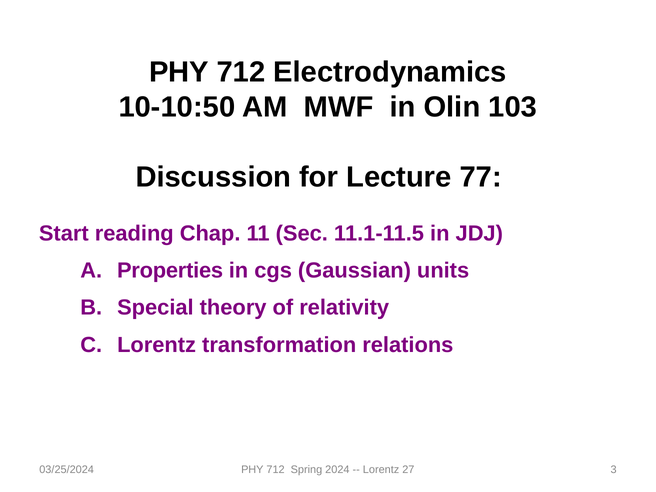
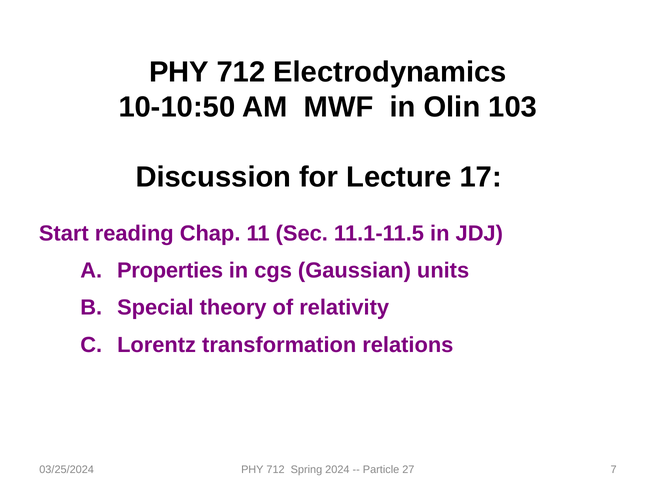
77: 77 -> 17 (481, 177)
Lorentz: Lorentz -> Particle (381, 470)
3: 3 -> 7 (614, 470)
